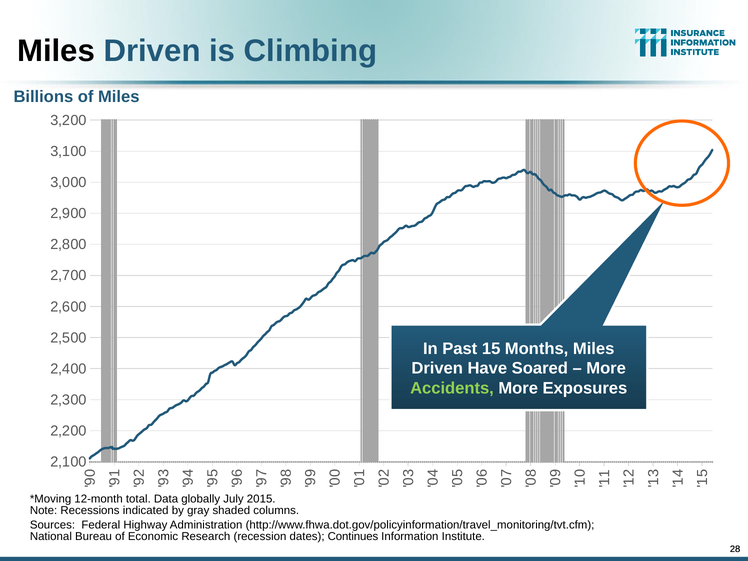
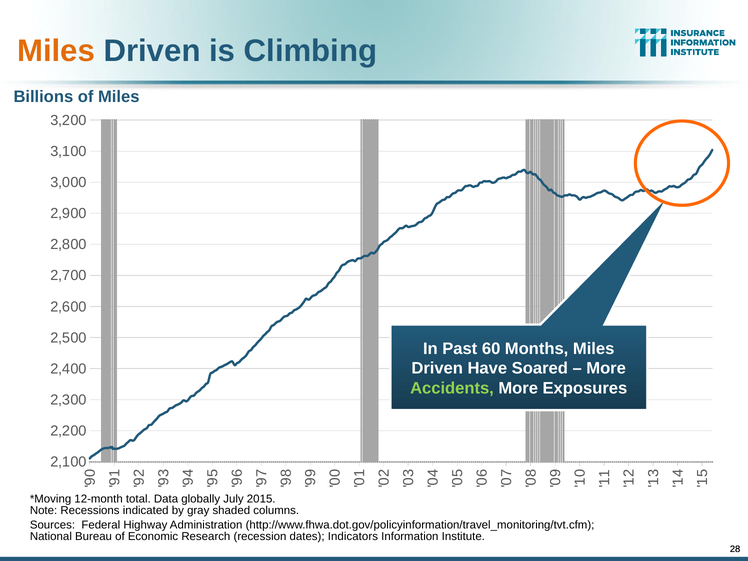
Miles colour: black -> orange (56, 51)
15: 15 -> 60 (491, 349)
Continues: Continues -> Indicators (353, 537)
